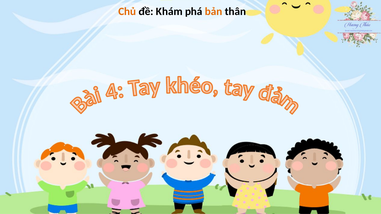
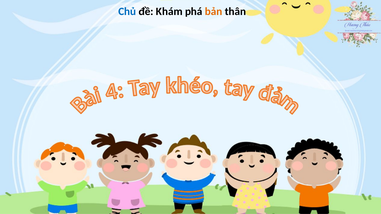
Chủ colour: orange -> blue (127, 12)
